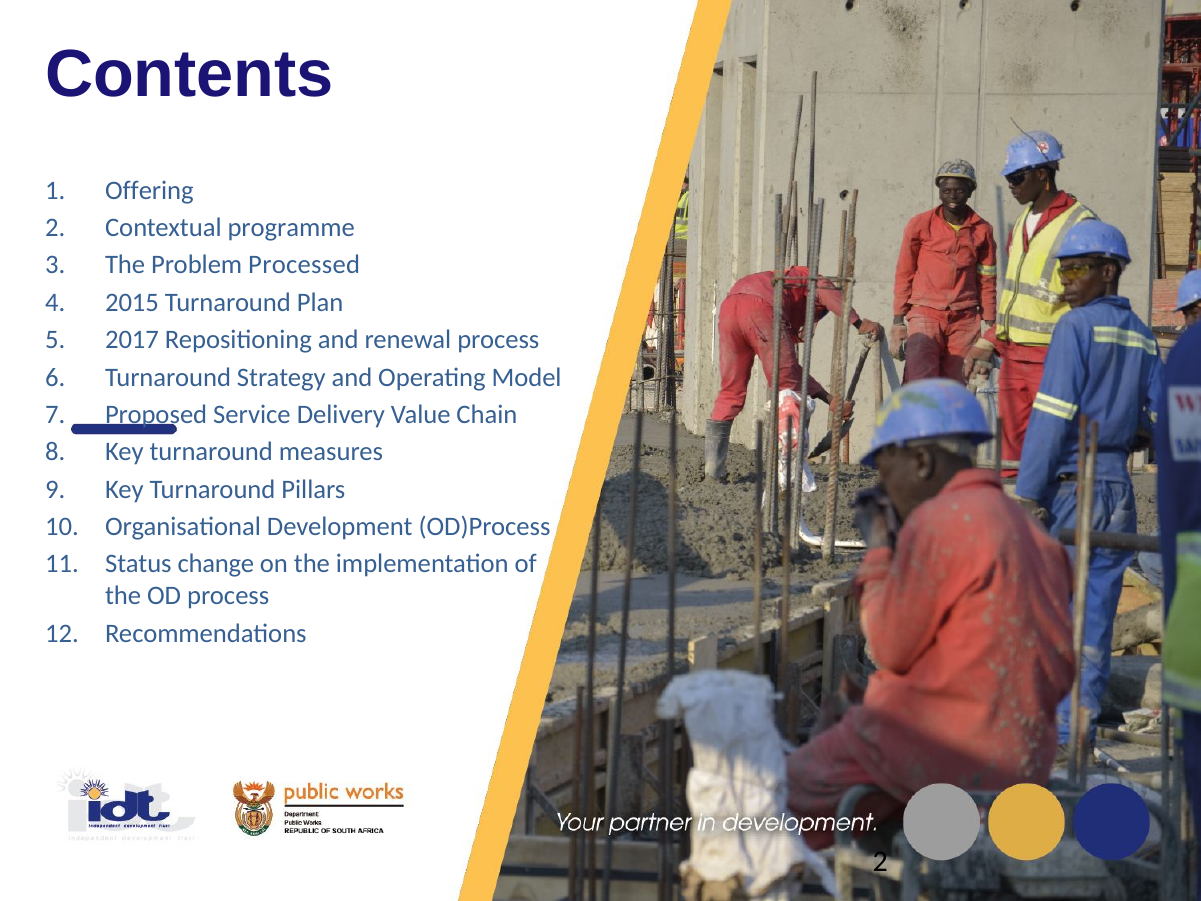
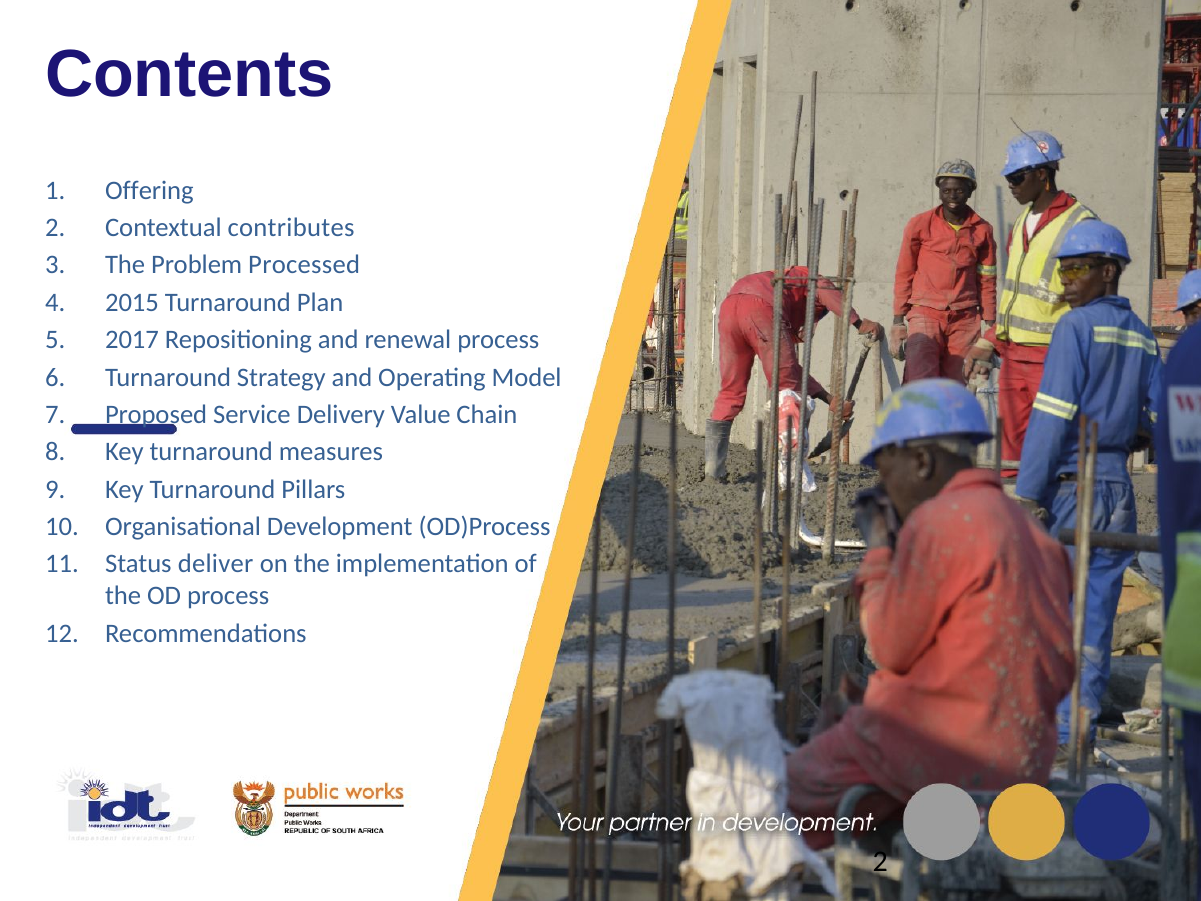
programme: programme -> contributes (291, 228)
change: change -> deliver (216, 564)
